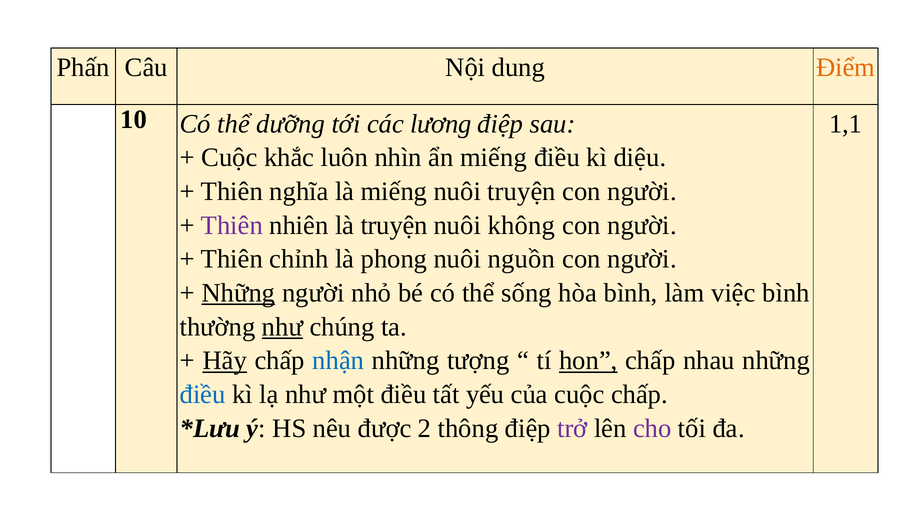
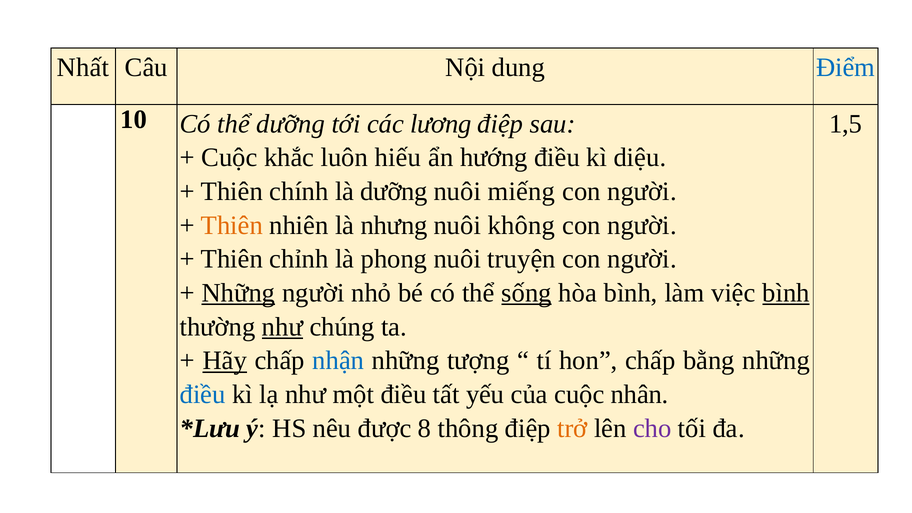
Phấn: Phấn -> Nhất (83, 67)
Điểm colour: orange -> blue (846, 67)
1,1: 1,1 -> 1,5 (846, 124)
nhìn: nhìn -> hiếu (398, 158)
ẩn miếng: miếng -> hướng (494, 158)
nghĩa: nghĩa -> chính (299, 192)
là miếng: miếng -> dưỡng (394, 192)
nuôi truyện: truyện -> miếng (521, 192)
Thiên colour: purple -> orange (232, 225)
là truyện: truyện -> nhưng (394, 225)
nguồn: nguồn -> truyện (522, 259)
sống underline: none -> present (527, 293)
bình underline: none -> present (786, 293)
hon underline: present -> none (588, 361)
nhau: nhau -> bằng (709, 361)
cuộc chấp: chấp -> nhân (640, 394)
2: 2 -> 8 (425, 428)
trở colour: purple -> orange (572, 428)
